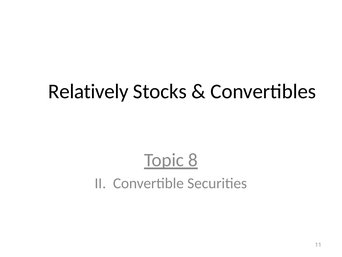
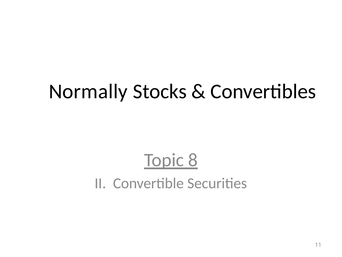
Relatively: Relatively -> Normally (88, 91)
